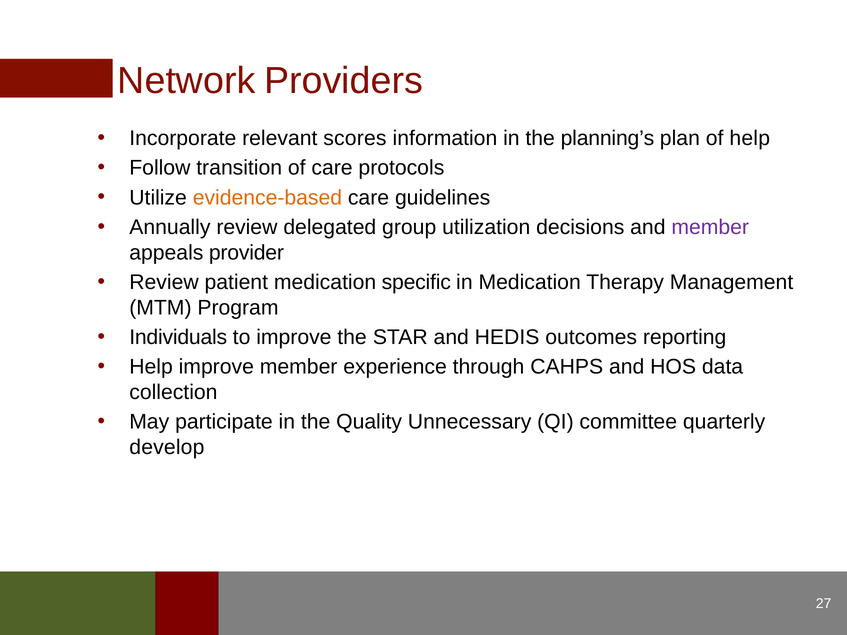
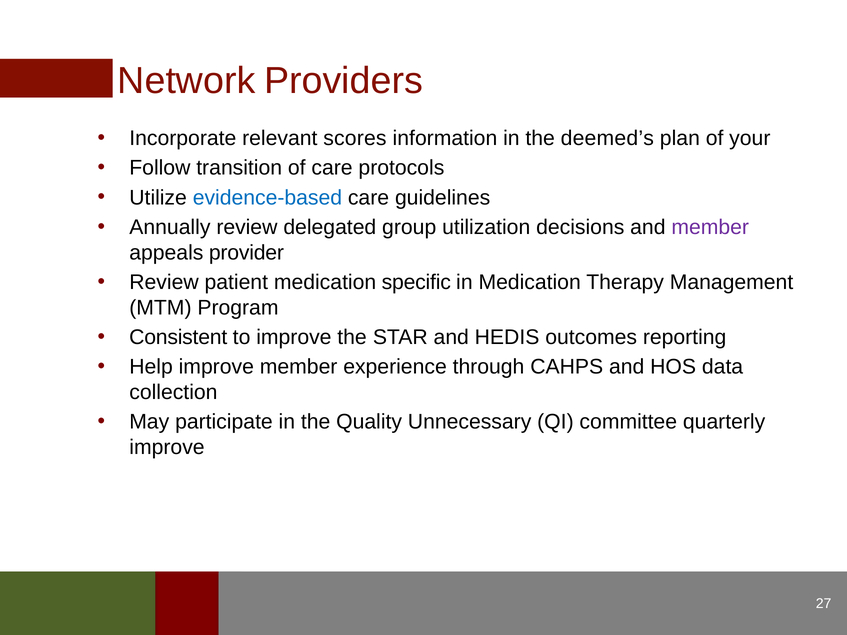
planning’s: planning’s -> deemed’s (607, 138)
of help: help -> your (750, 138)
evidence-based colour: orange -> blue (267, 198)
Individuals: Individuals -> Consistent (178, 337)
develop: develop -> improve (167, 447)
